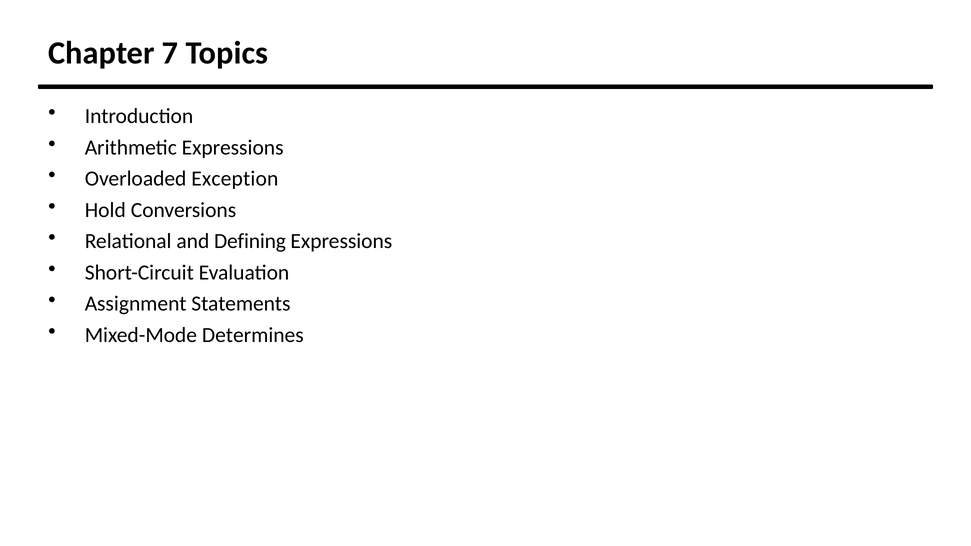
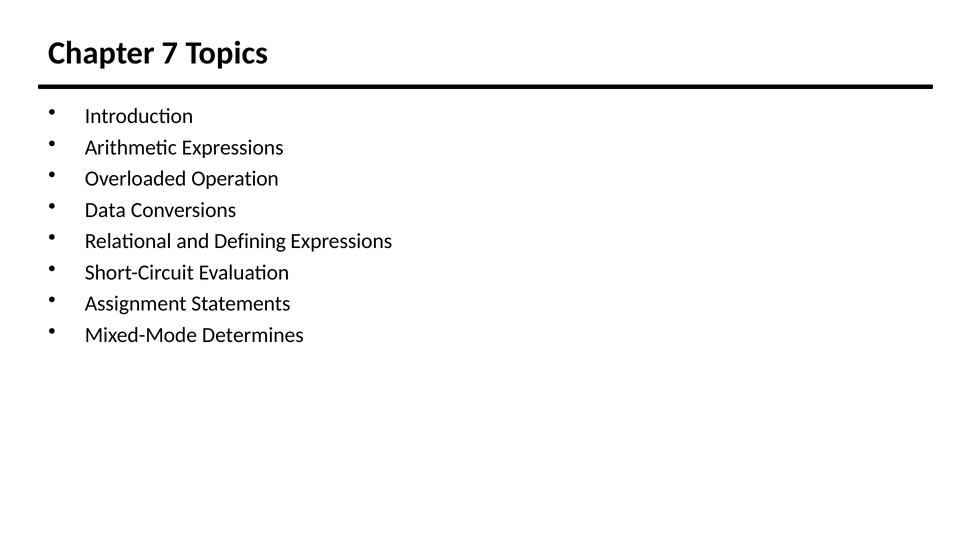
Exception: Exception -> Operation (235, 179)
Hold: Hold -> Data (105, 210)
